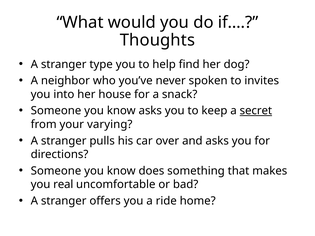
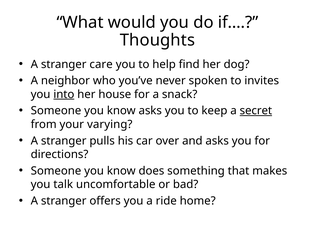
type: type -> care (101, 64)
into underline: none -> present (64, 94)
real: real -> talk (63, 185)
